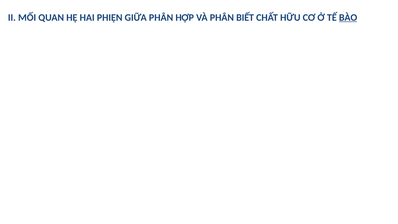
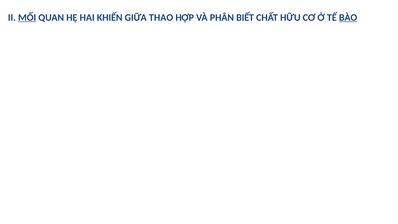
MỐI underline: none -> present (27, 17)
PHIỆN: PHIỆN -> KHIẾN (110, 17)
GIỮA PHÂN: PHÂN -> THAO (161, 17)
